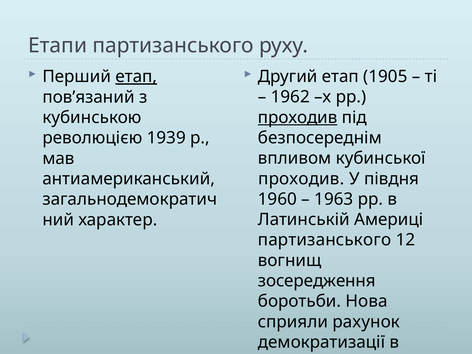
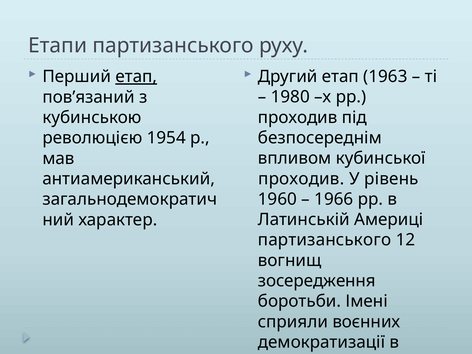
1905: 1905 -> 1963 (385, 77)
1962: 1962 -> 1980 (290, 97)
проходив underline: present -> none (298, 117)
1939: 1939 -> 1954 (166, 138)
півдня: півдня -> рівень (391, 179)
1963: 1963 -> 1966 (334, 199)
Нова: Нова -> Імені (367, 301)
рахунок: рахунок -> воєнних (366, 322)
